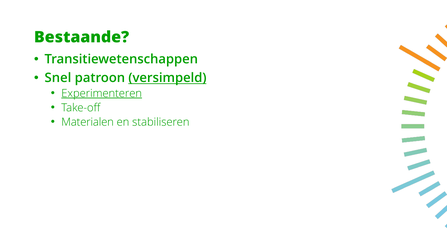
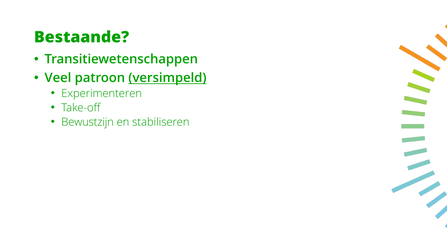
Snel: Snel -> Veel (58, 78)
Experimenteren underline: present -> none (102, 94)
Materialen: Materialen -> Bewustzijn (88, 122)
